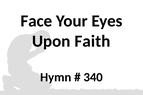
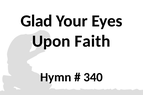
Face: Face -> Glad (36, 21)
